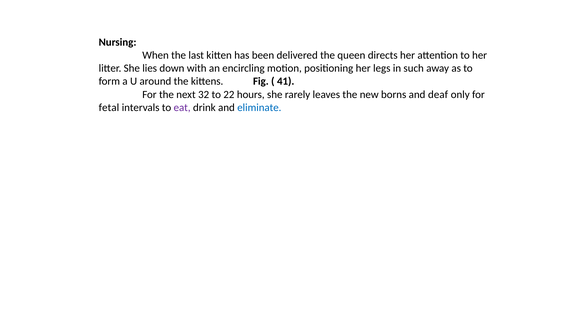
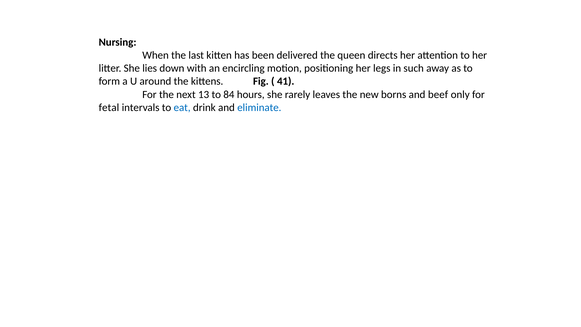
32: 32 -> 13 (204, 94)
22: 22 -> 84 (229, 94)
deaf: deaf -> beef (438, 94)
eat colour: purple -> blue (182, 107)
